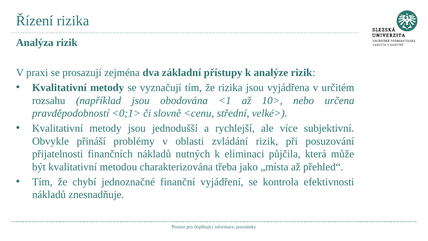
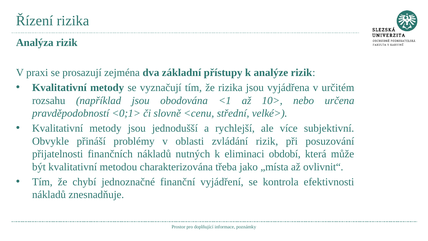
půjčila: půjčila -> období (285, 154)
přehled“: přehled“ -> ovlivnit“ (323, 167)
